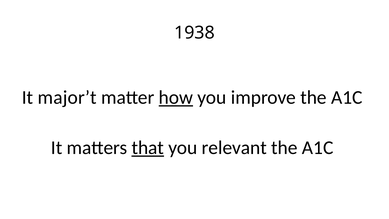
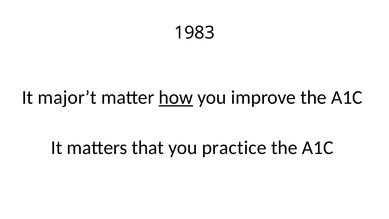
1938: 1938 -> 1983 (194, 33)
that underline: present -> none (148, 148)
relevant: relevant -> practice (234, 148)
